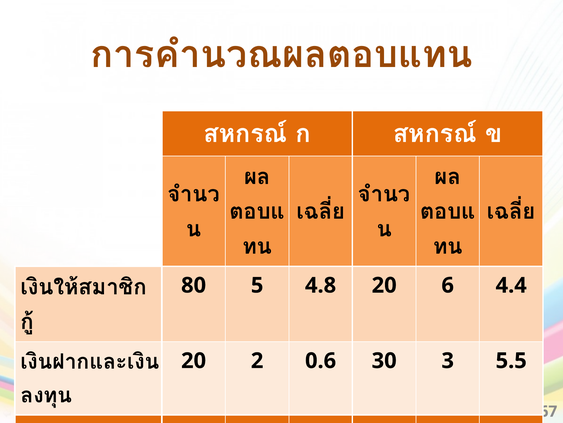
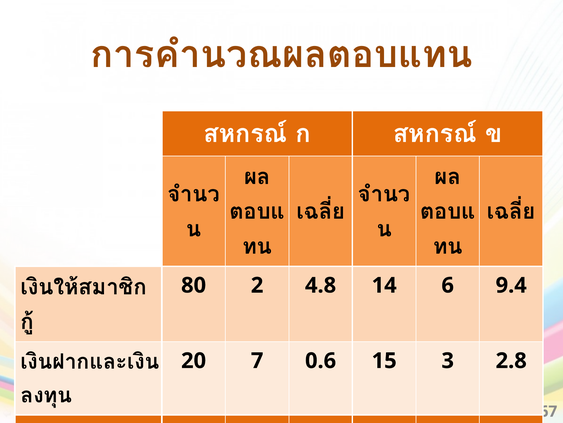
5: 5 -> 2 (257, 285)
4.8 20: 20 -> 14 (384, 285)
4.4: 4.4 -> 9.4 (511, 285)
2: 2 -> 7 (257, 360)
30: 30 -> 15 (384, 360)
5.5: 5.5 -> 2.8 (511, 360)
